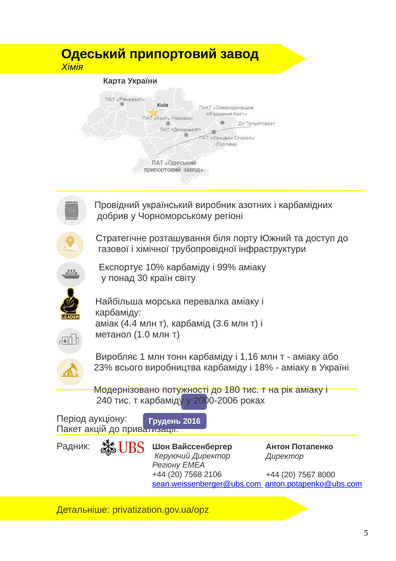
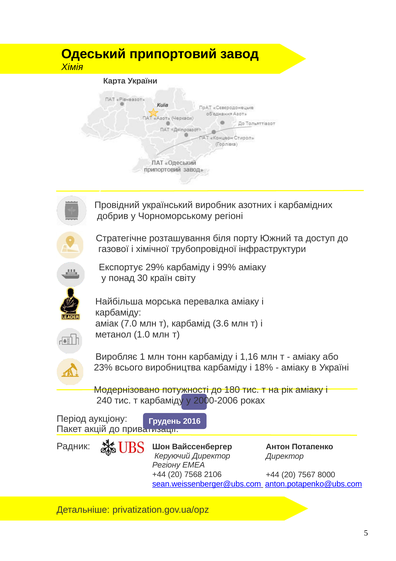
10%: 10% -> 29% (155, 267)
4.4: 4.4 -> 7.0 (129, 323)
